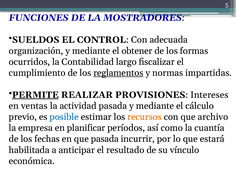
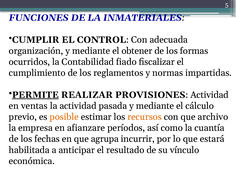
MOSTRADORES: MOSTRADORES -> INMATERIALES (142, 18)
SUELDOS: SUELDOS -> CUMPLIR (36, 40)
largo: largo -> fiado (126, 62)
reglamentos underline: present -> none (118, 73)
Intereses: Intereses -> Actividad (209, 95)
posible colour: blue -> orange (64, 117)
planificar: planificar -> afianzare (86, 128)
que pasada: pasada -> agrupa (105, 139)
